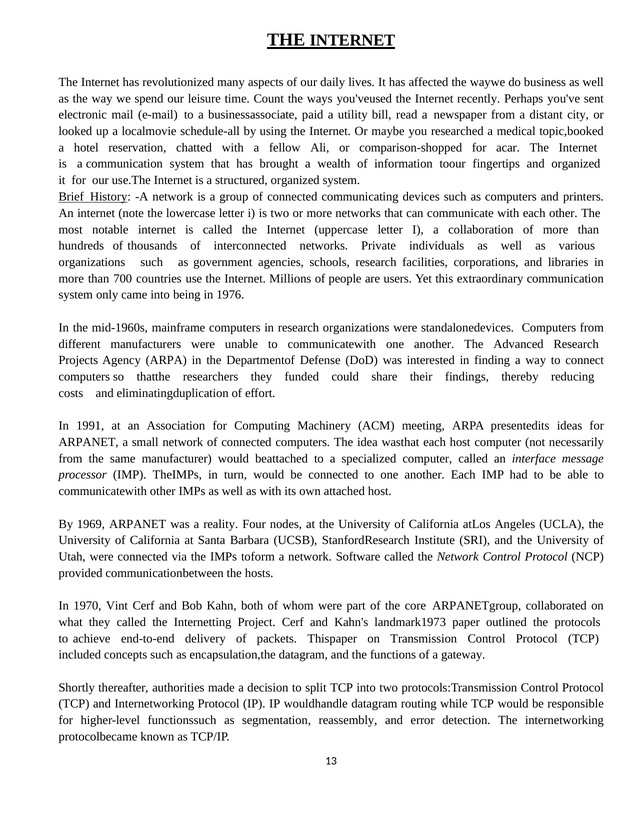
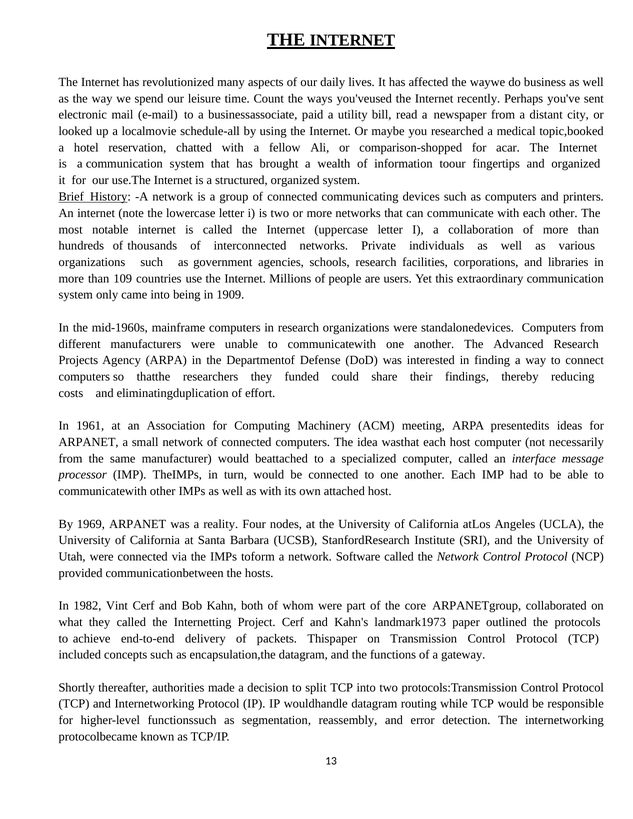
700: 700 -> 109 (123, 279)
1976: 1976 -> 1909 (230, 295)
1991: 1991 -> 1961 (90, 426)
1970: 1970 -> 1982 (87, 606)
